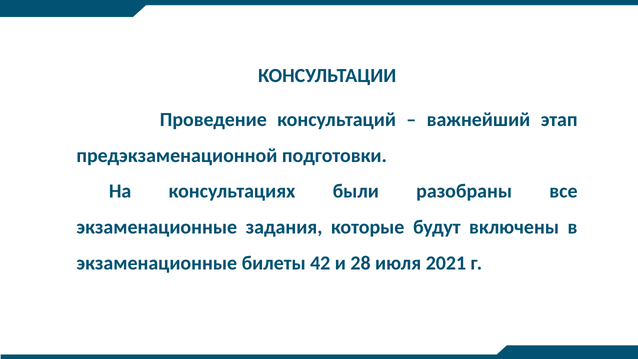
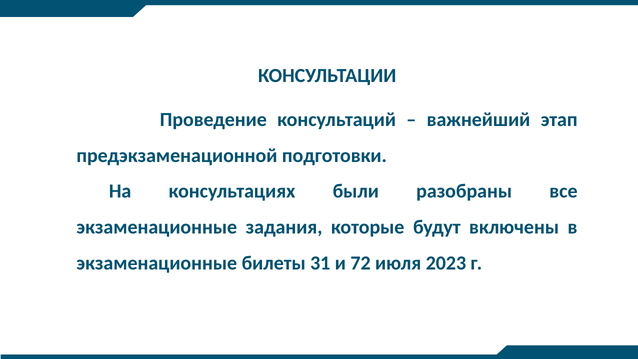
42: 42 -> 31 (320, 263)
28: 28 -> 72 (361, 263)
2021: 2021 -> 2023 (446, 263)
